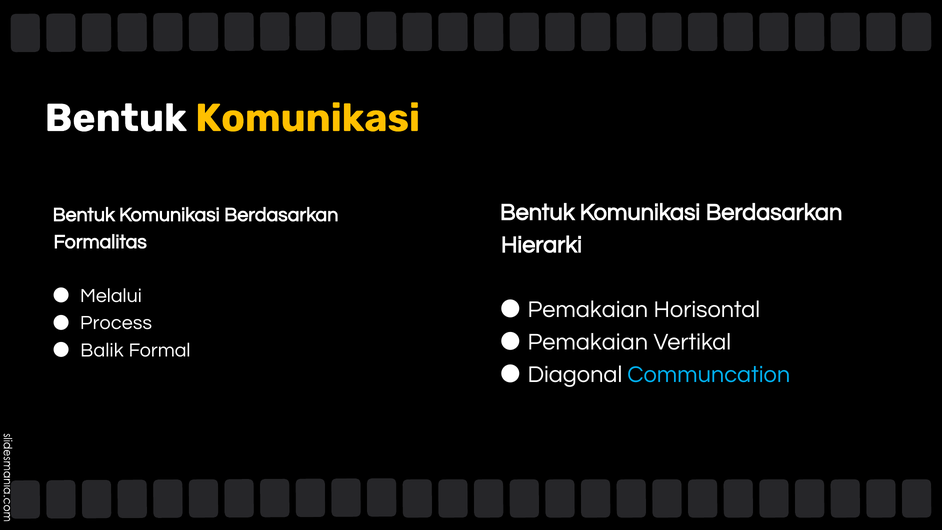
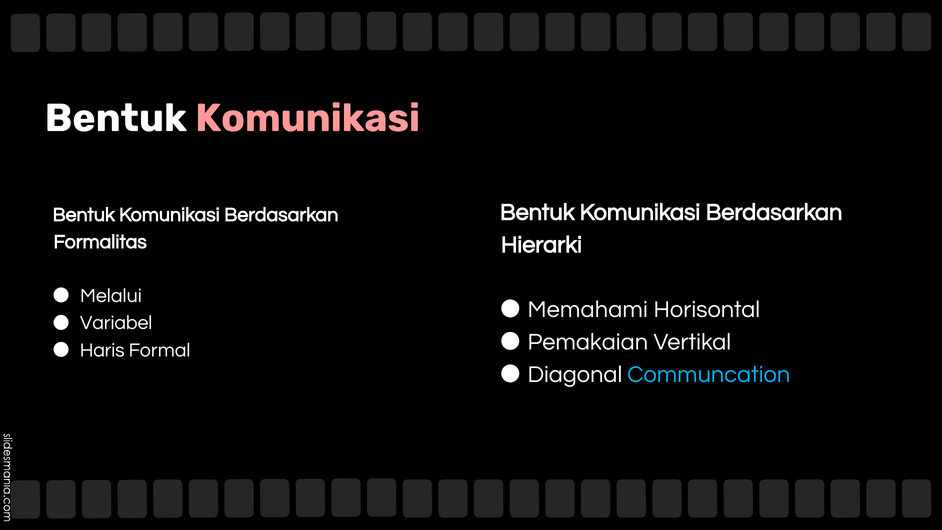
Komunikasi colour: yellow -> pink (308, 118)
Pemakaian: Pemakaian -> Memahami (588, 309)
Process: Process -> Variabel (116, 323)
Balik: Balik -> Haris (102, 350)
